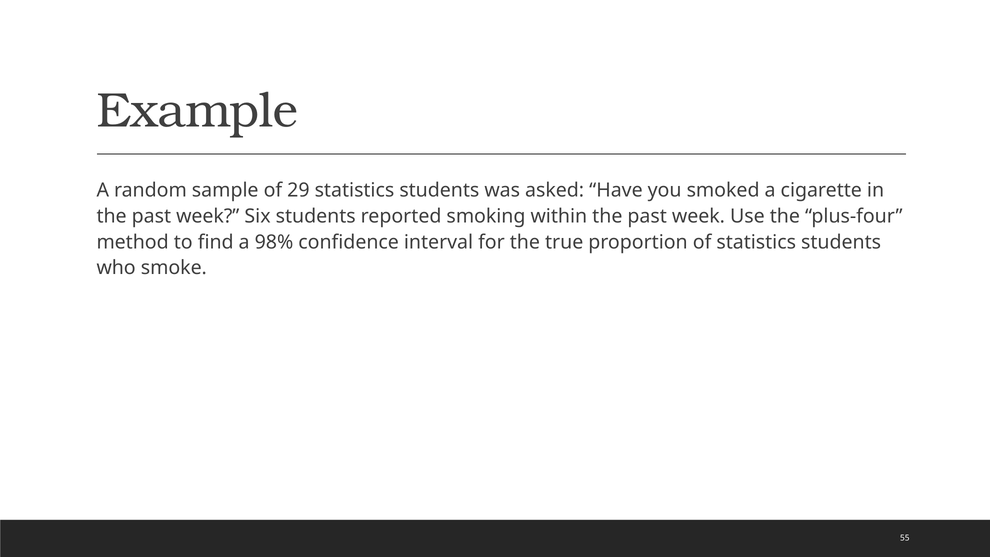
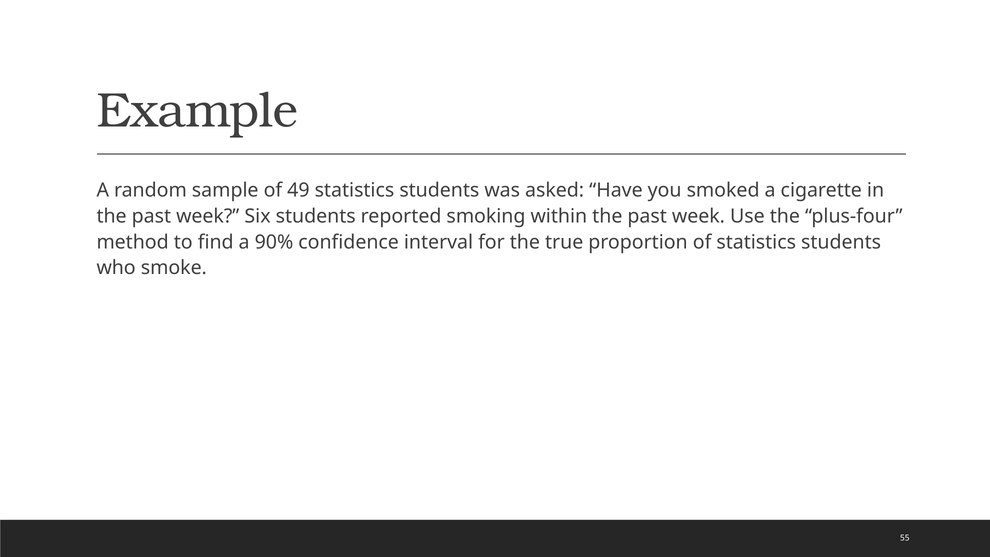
29: 29 -> 49 (298, 190)
98%: 98% -> 90% (274, 242)
